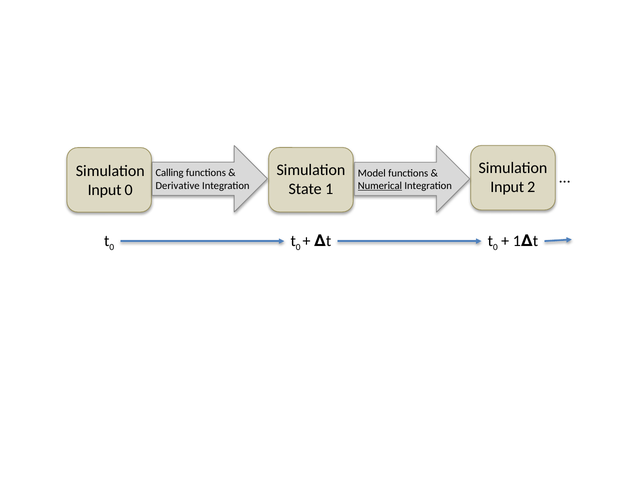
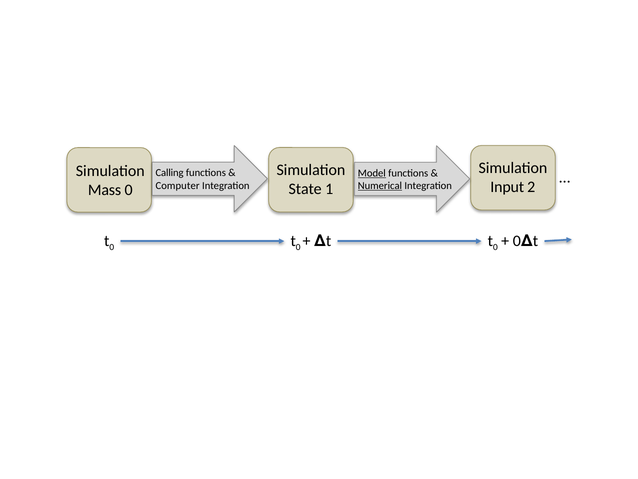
Model underline: none -> present (372, 173)
Derivative: Derivative -> Computer (178, 185)
Input: Input -> Mass (105, 190)
1: 1 -> 0 (517, 241)
